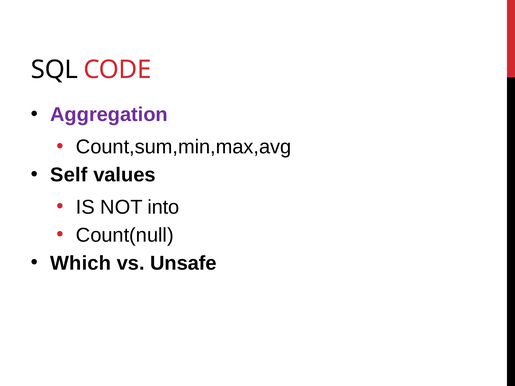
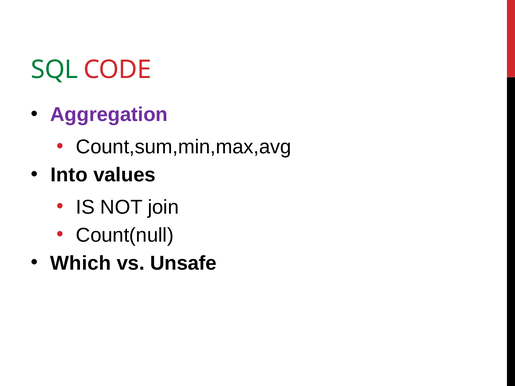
SQL colour: black -> green (54, 70)
Self: Self -> Into (69, 175)
into: into -> join (163, 207)
